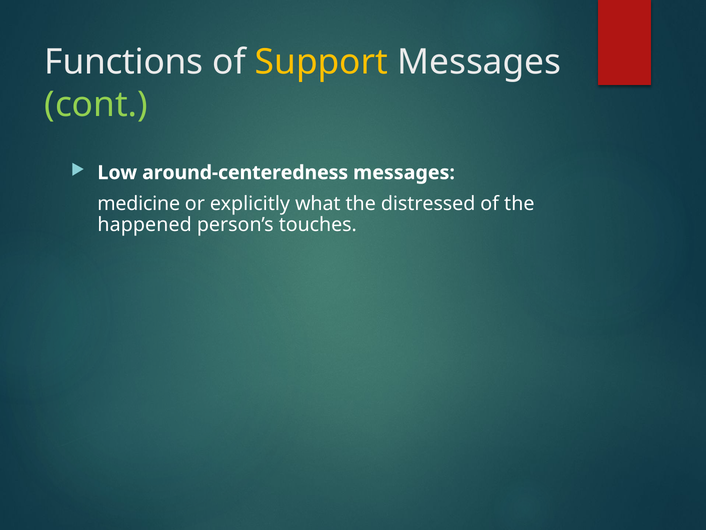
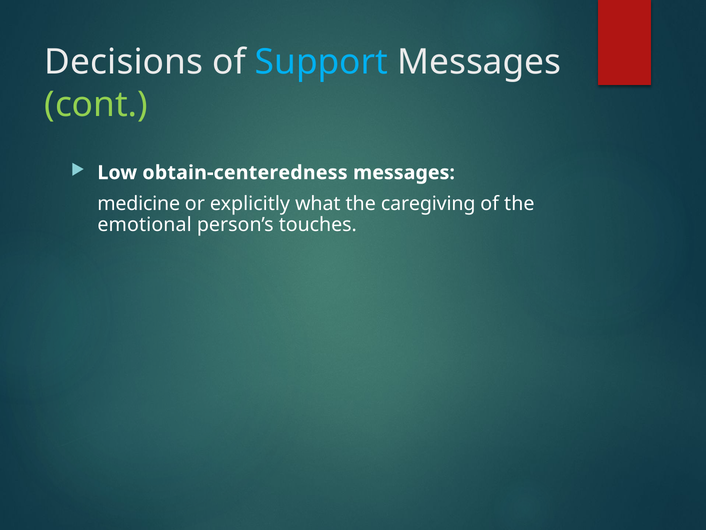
Functions: Functions -> Decisions (124, 62)
Support colour: yellow -> light blue (321, 62)
around-centeredness: around-centeredness -> obtain-centeredness (245, 173)
distressed: distressed -> caregiving (428, 204)
happened: happened -> emotional (145, 225)
